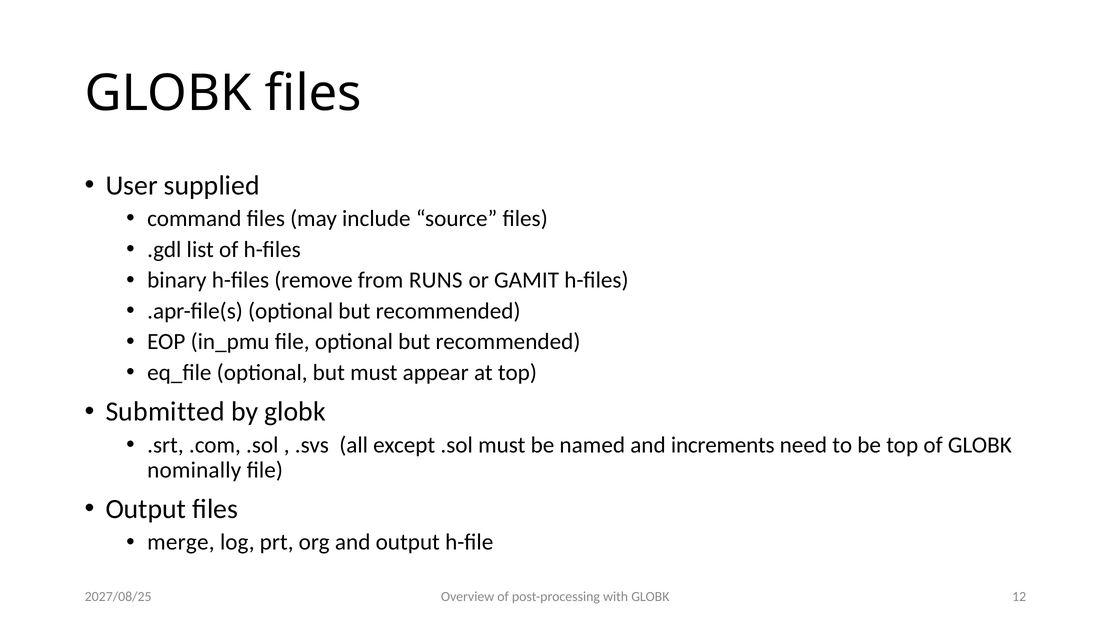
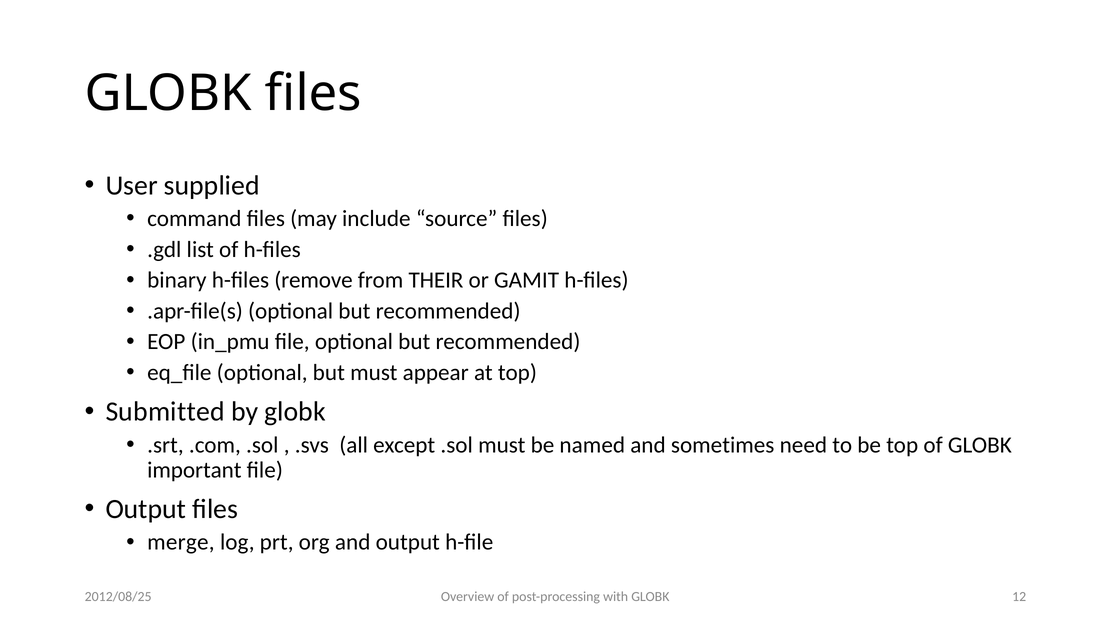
RUNS: RUNS -> THEIR (436, 280)
increments: increments -> sometimes (723, 445)
nominally: nominally -> important (194, 470)
2027/08/25: 2027/08/25 -> 2012/08/25 (118, 597)
